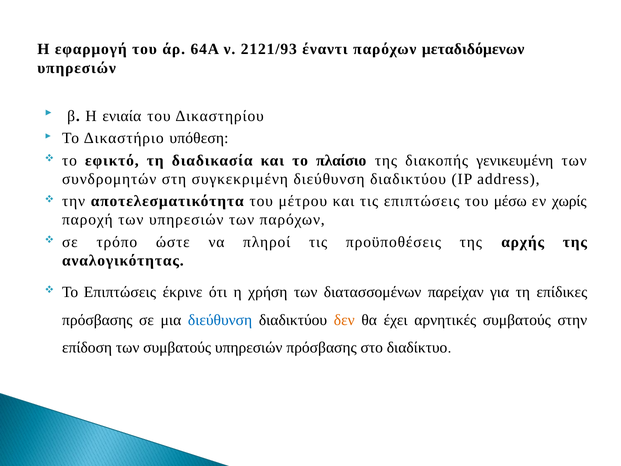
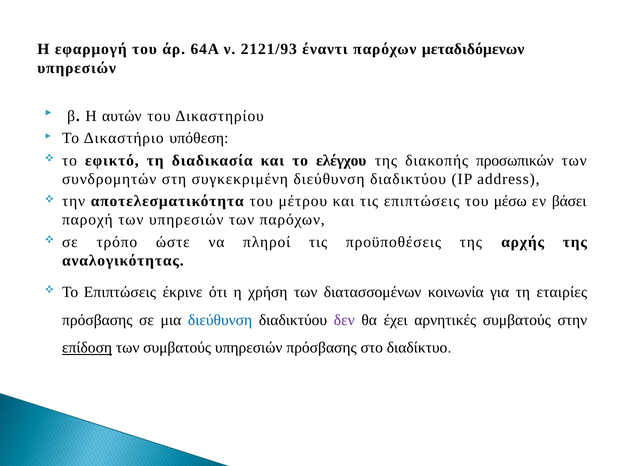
ενιαία: ενιαία -> αυτών (122, 116)
πλαίσιο: πλαίσιο -> ελέγχου (341, 160)
γενικευμένη: γενικευμένη -> προσωπικών (515, 160)
χωρίς: χωρίς -> βάσει (569, 201)
παρείχαν: παρείχαν -> κοινωνία (456, 292)
επίδικες: επίδικες -> εταιρίες (562, 292)
δεν colour: orange -> purple (344, 320)
επίδοση underline: none -> present (87, 348)
